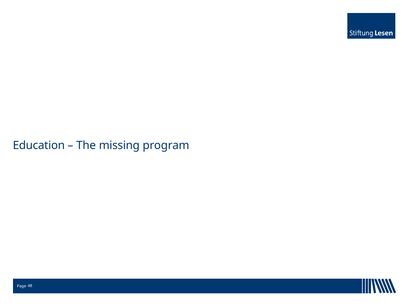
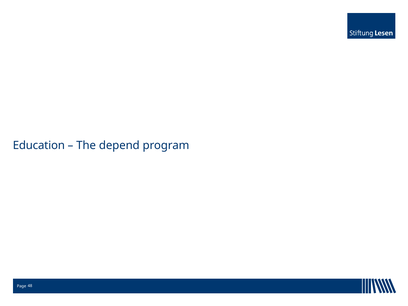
missing: missing -> depend (119, 145)
